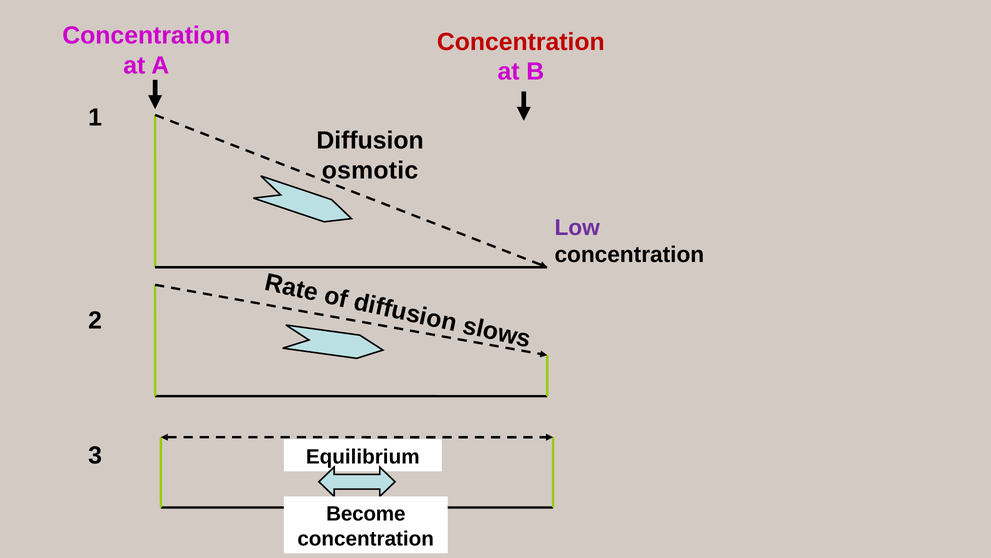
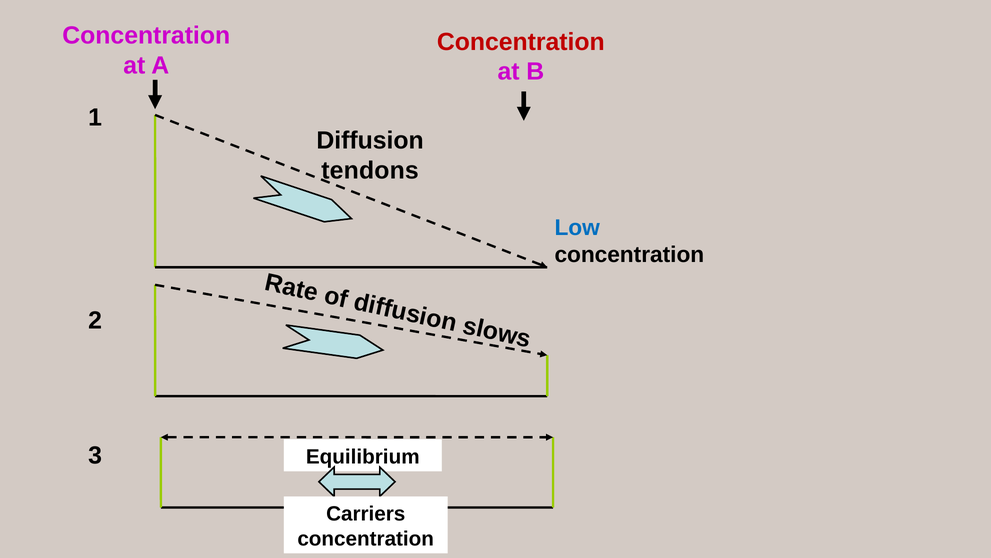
osmotic: osmotic -> tendons (370, 170)
Low colour: purple -> blue (577, 227)
Become: Become -> Carriers (366, 513)
